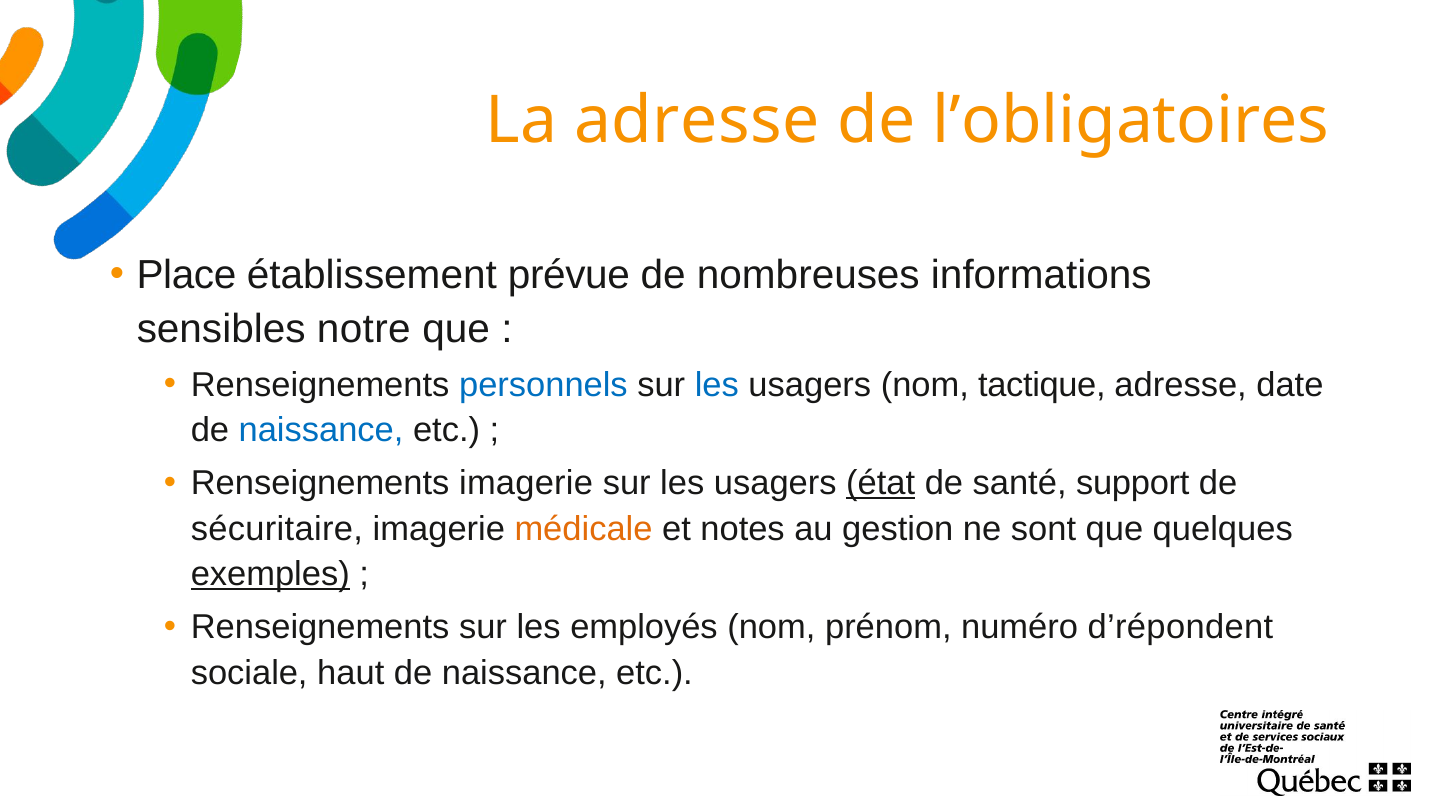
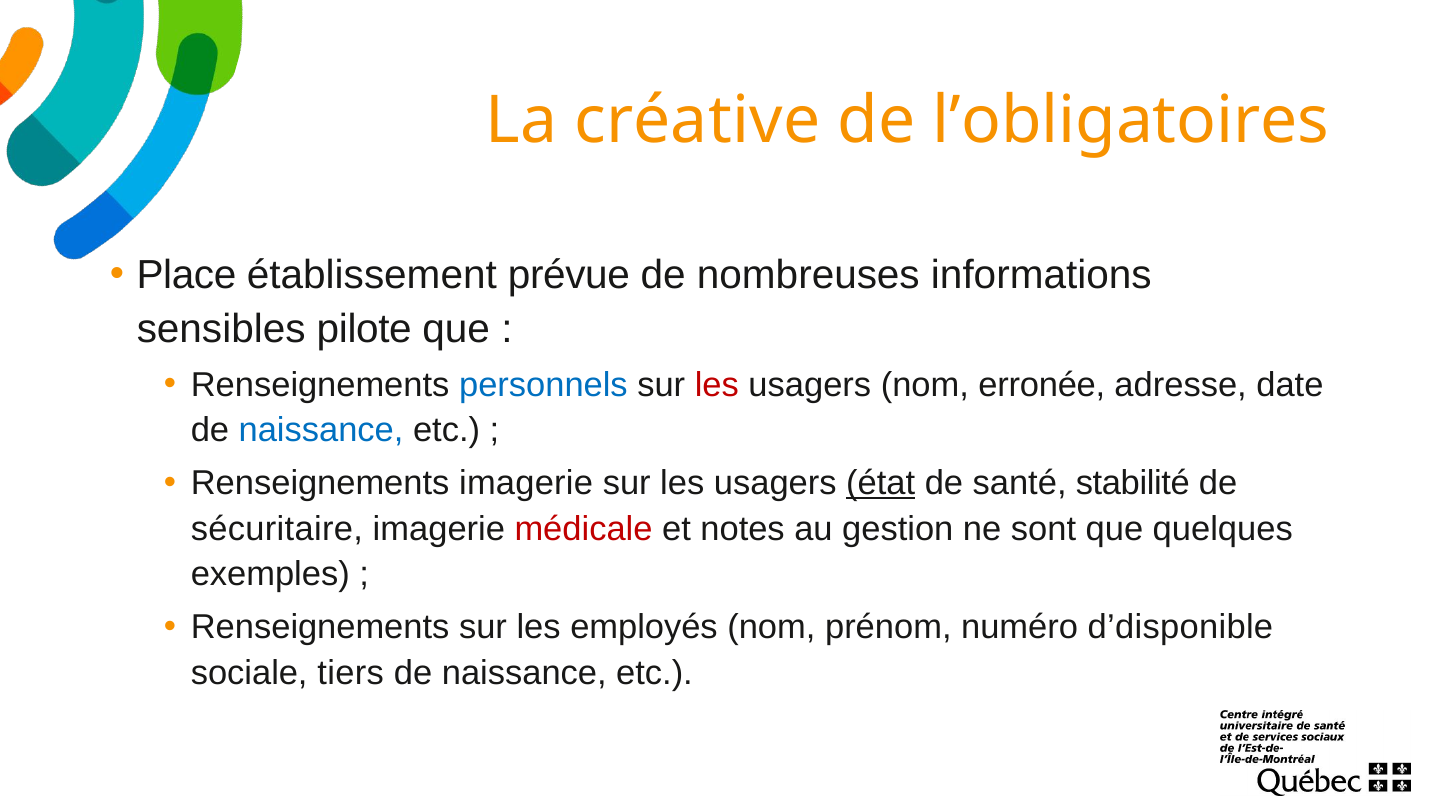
La adresse: adresse -> créative (697, 121)
notre: notre -> pilote (364, 329)
les colour: blue -> red (717, 385)
tactique: tactique -> erronée (1042, 385)
support: support -> stabilité (1133, 484)
médicale colour: orange -> red (584, 529)
exemples underline: present -> none (270, 575)
d’répondent: d’répondent -> d’disponible (1180, 628)
haut: haut -> tiers (351, 673)
